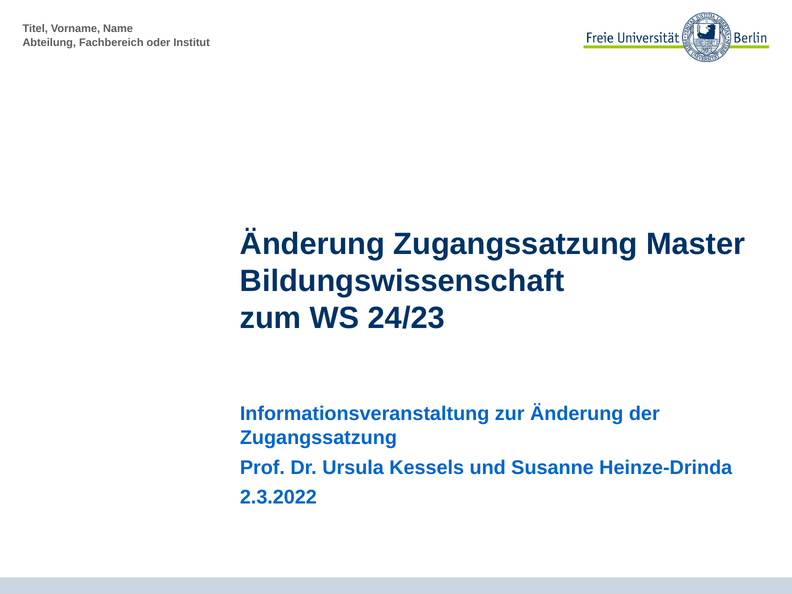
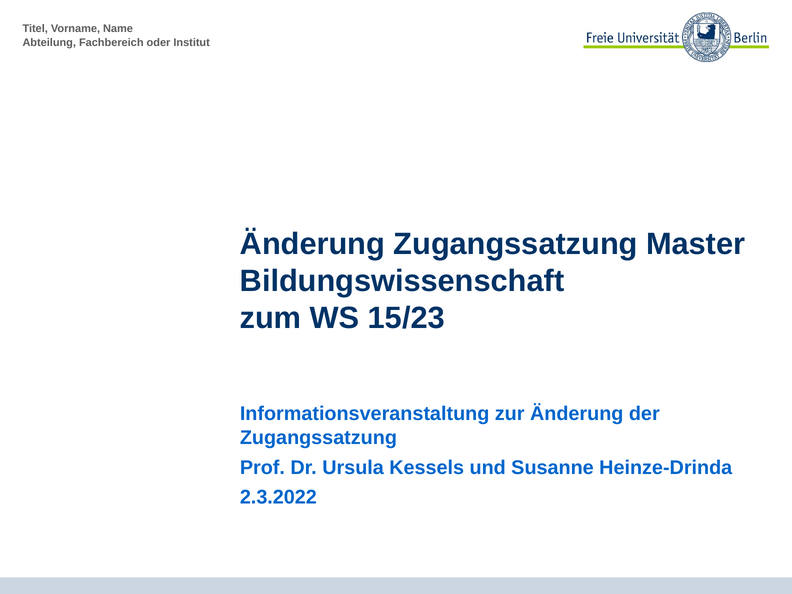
24/23: 24/23 -> 15/23 (406, 318)
